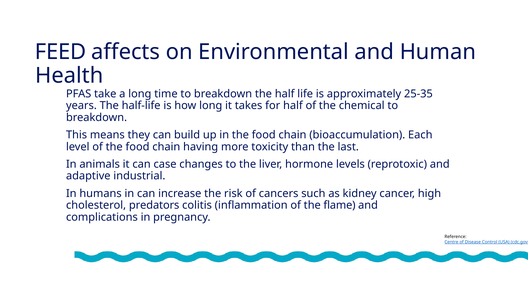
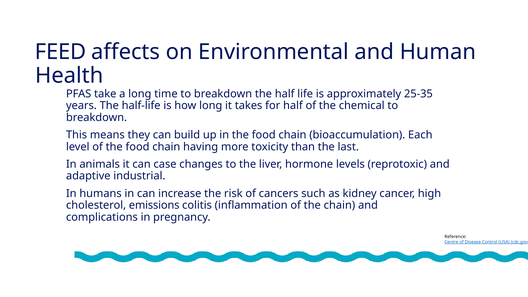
predators: predators -> emissions (154, 205)
the flame: flame -> chain (339, 205)
